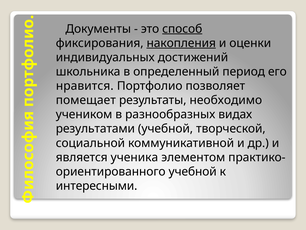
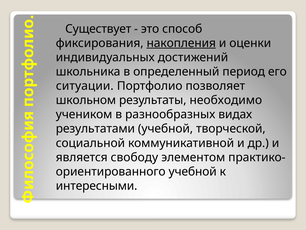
Документы: Документы -> Существует (98, 29)
способ underline: present -> none (182, 29)
нравится: нравится -> ситуации (85, 86)
помещает: помещает -> школьном (86, 100)
ученика: ученика -> свободу (134, 157)
